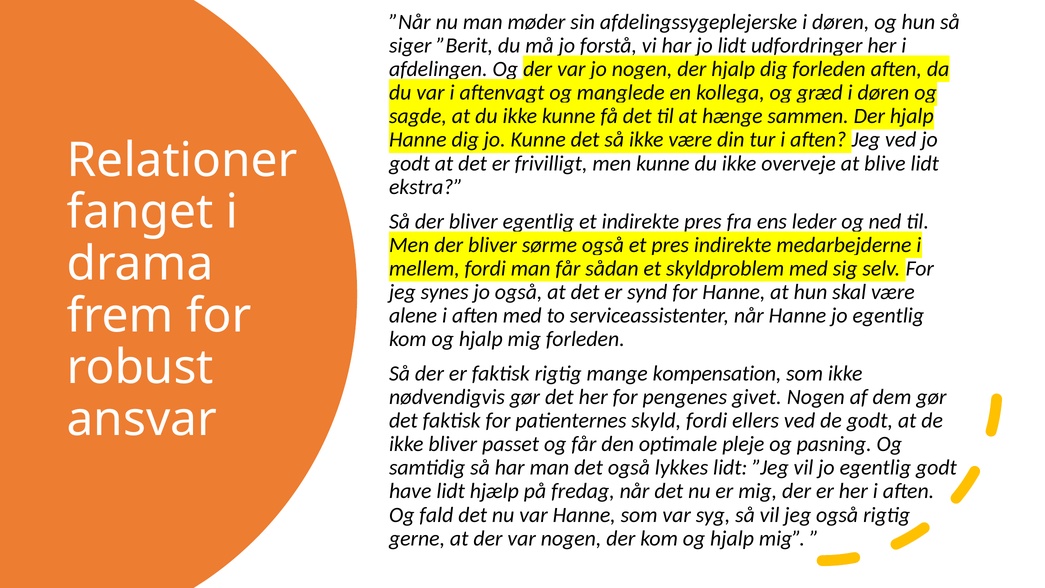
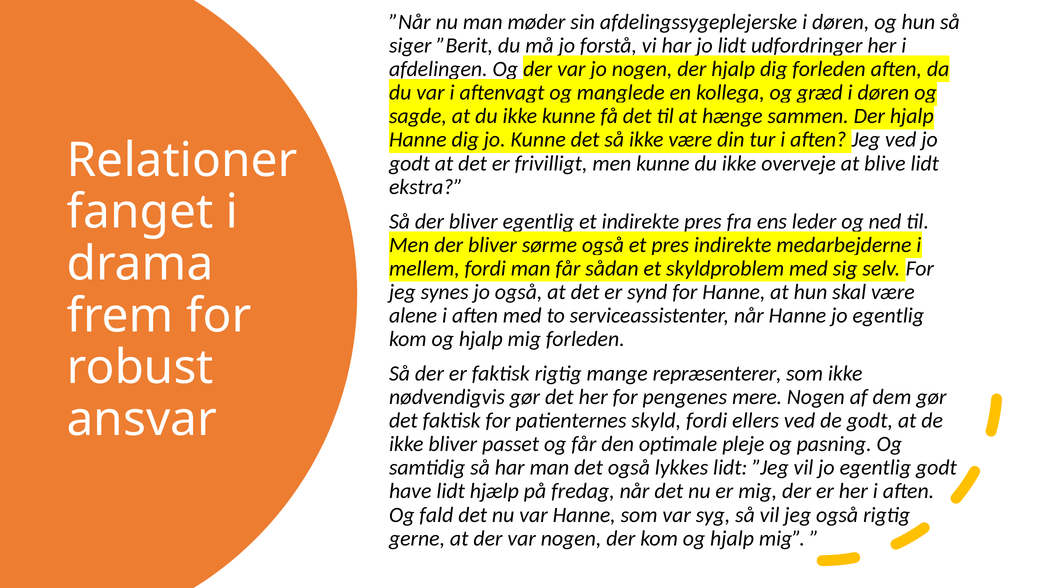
kompensation: kompensation -> repræsenterer (717, 373)
givet: givet -> mere (757, 397)
